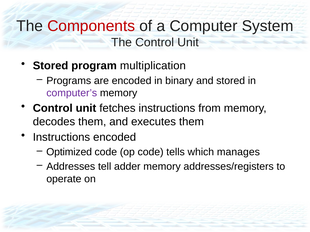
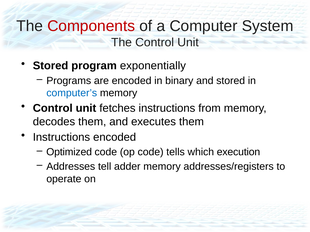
multiplication: multiplication -> exponentially (153, 66)
computer’s colour: purple -> blue (72, 93)
manages: manages -> execution (238, 152)
